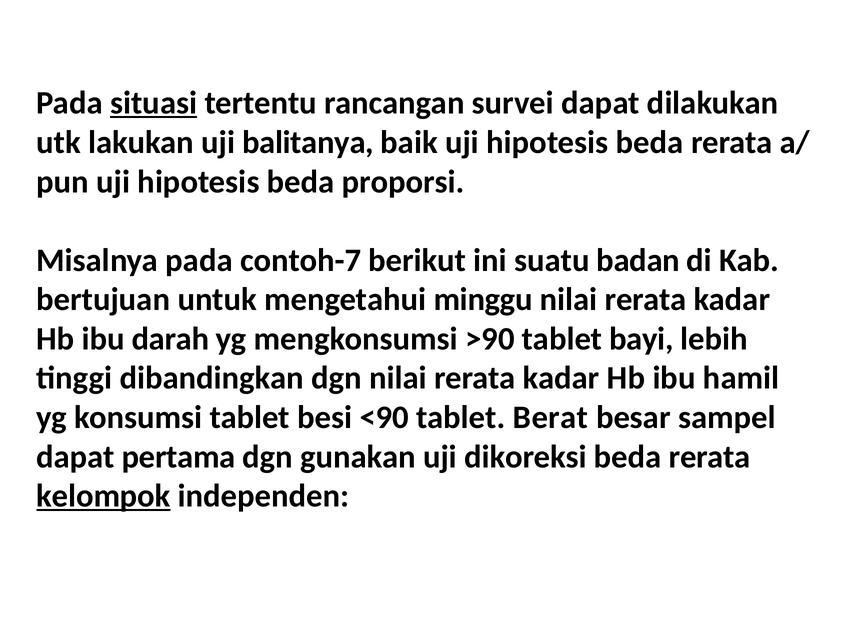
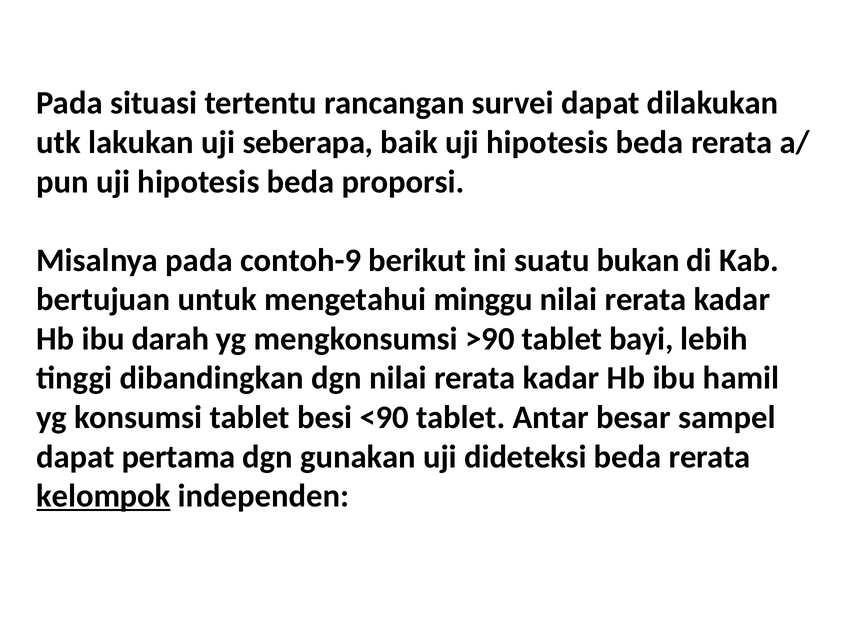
situasi underline: present -> none (154, 103)
balitanya: balitanya -> seberapa (308, 142)
contoh-7: contoh-7 -> contoh-9 (301, 260)
badan: badan -> bukan (638, 260)
Berat: Berat -> Antar (551, 417)
dikoreksi: dikoreksi -> dideteksi (526, 457)
